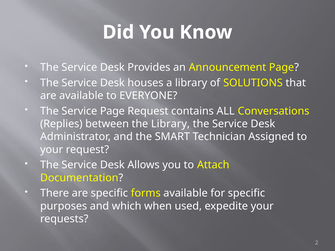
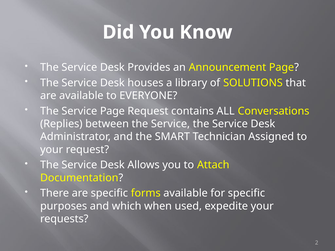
between the Library: Library -> Service (170, 124)
